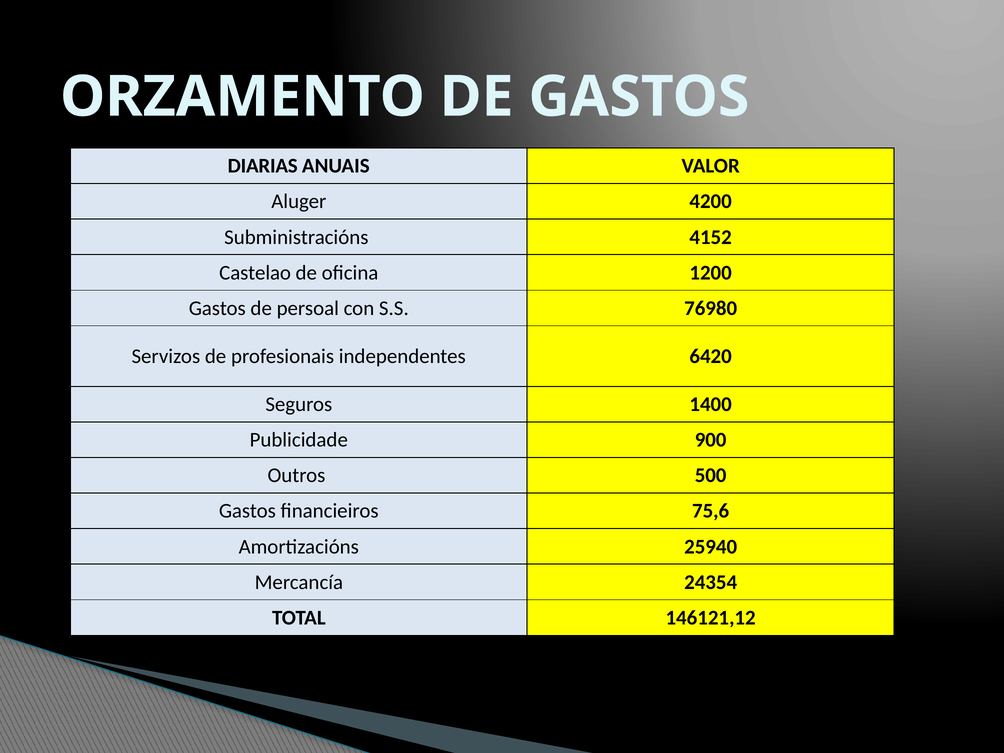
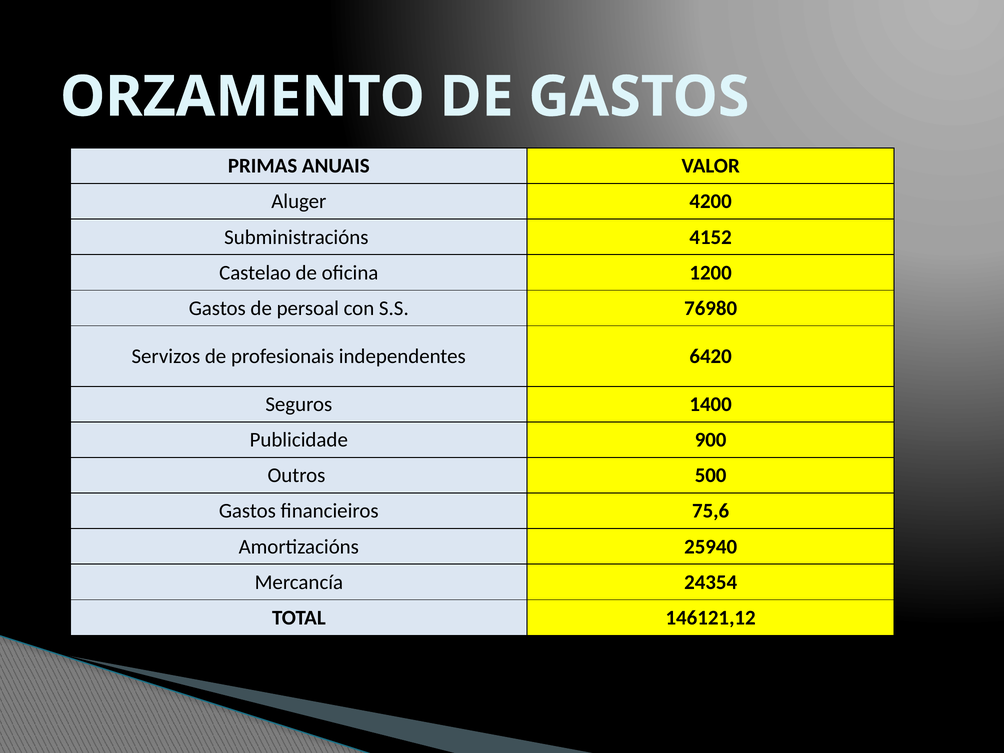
DIARIAS: DIARIAS -> PRIMAS (263, 166)
